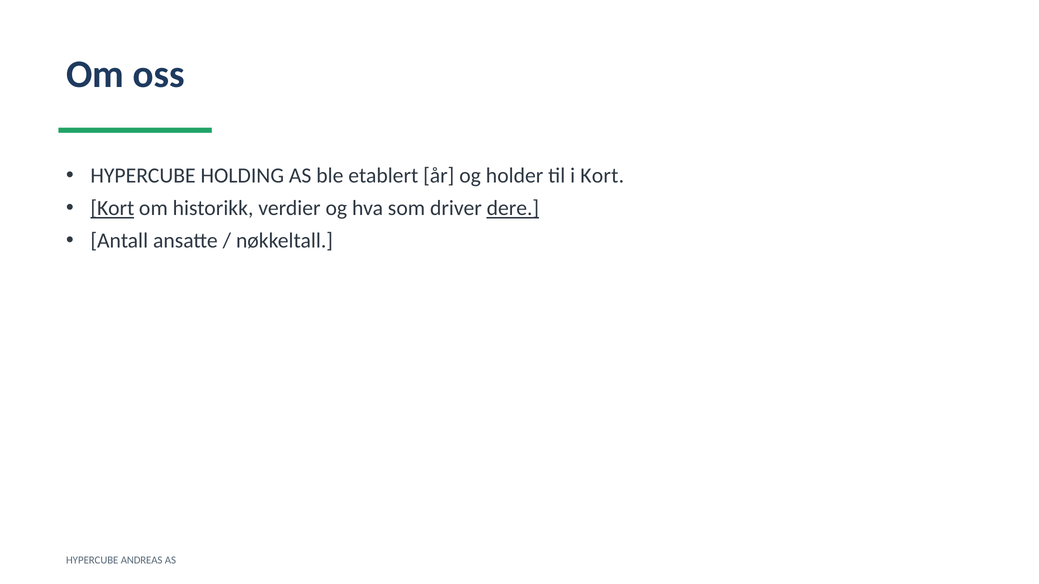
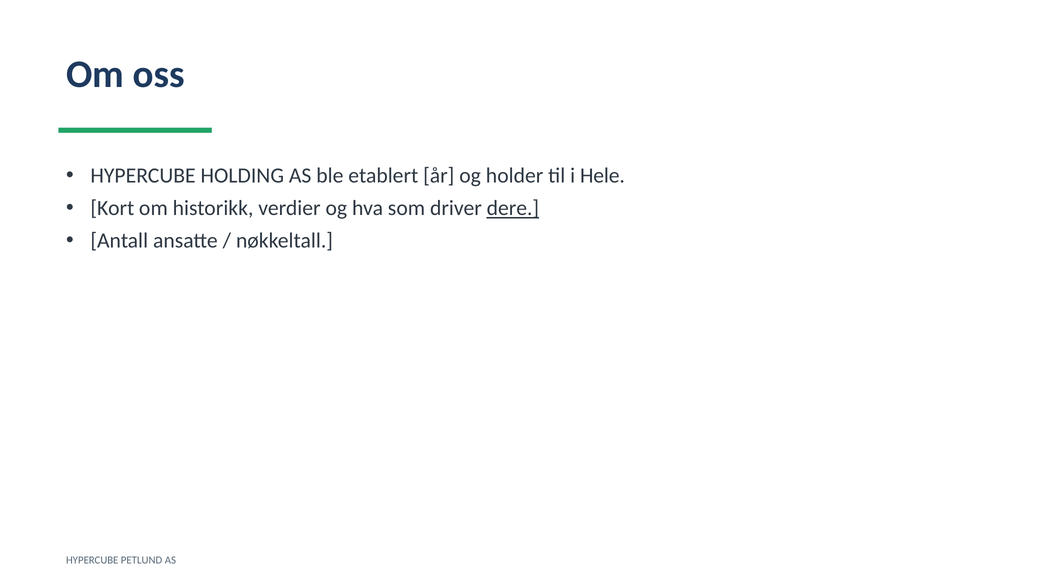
i Kort: Kort -> Hele (602, 176)
Kort underline: present -> none (112, 208)
ANDREAS: ANDREAS -> PETLUND (142, 561)
